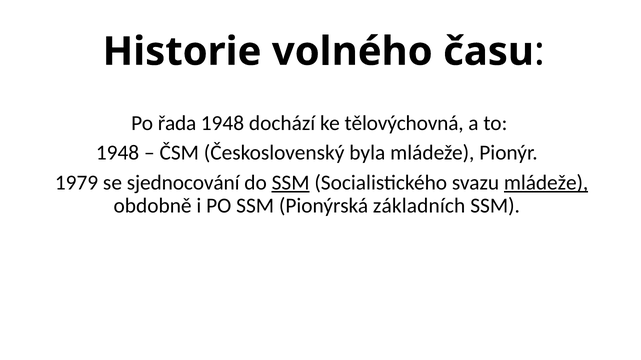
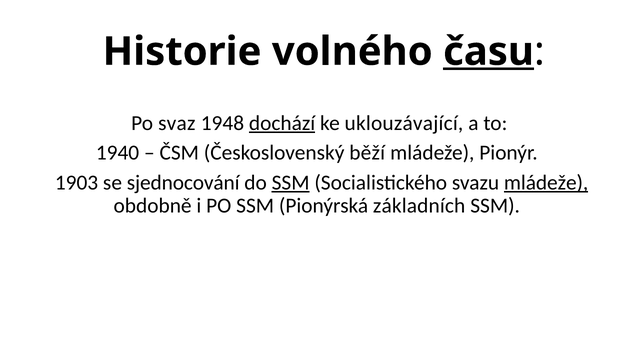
času underline: none -> present (489, 52)
řada: řada -> svaz (177, 123)
dochází underline: none -> present (282, 123)
tělovýchovná: tělovýchovná -> uklouzávající (404, 123)
1948: 1948 -> 1940 (118, 153)
byla: byla -> běží (367, 153)
1979: 1979 -> 1903 (77, 183)
